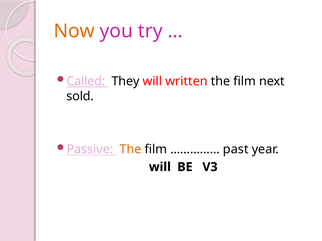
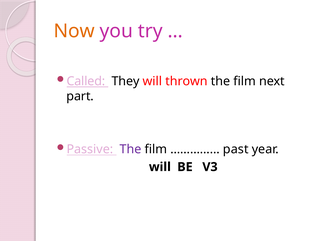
written: written -> thrown (187, 81)
sold: sold -> part (80, 96)
The colour: orange -> purple (130, 150)
